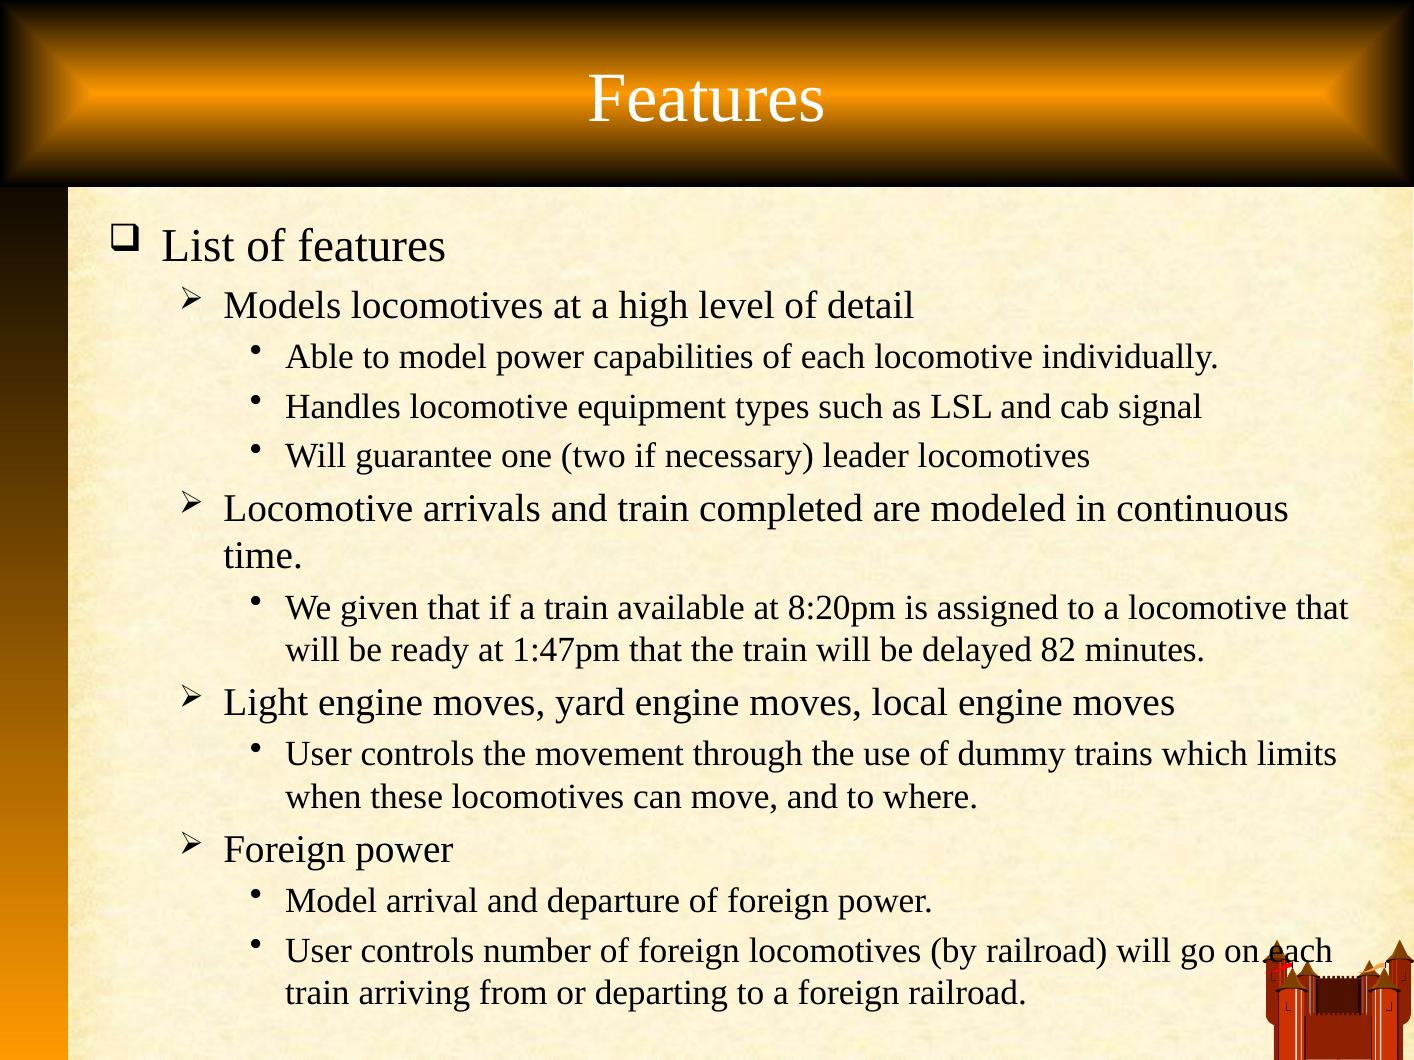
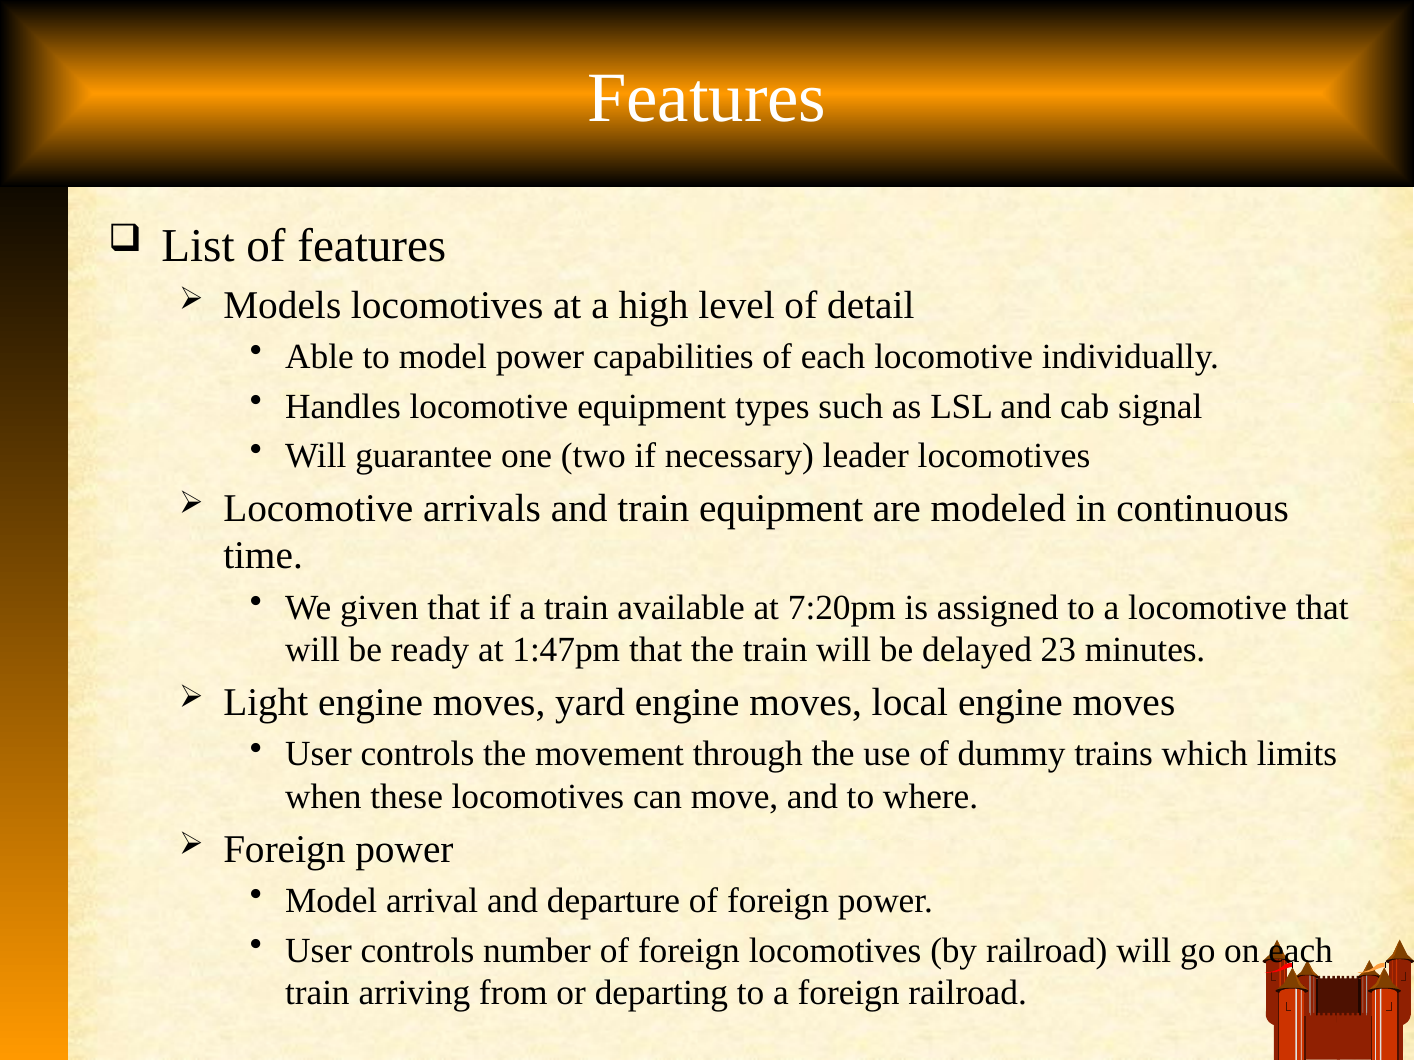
train completed: completed -> equipment (781, 509)
8:20pm: 8:20pm -> 7:20pm (842, 608)
82: 82 -> 23 (1058, 650)
